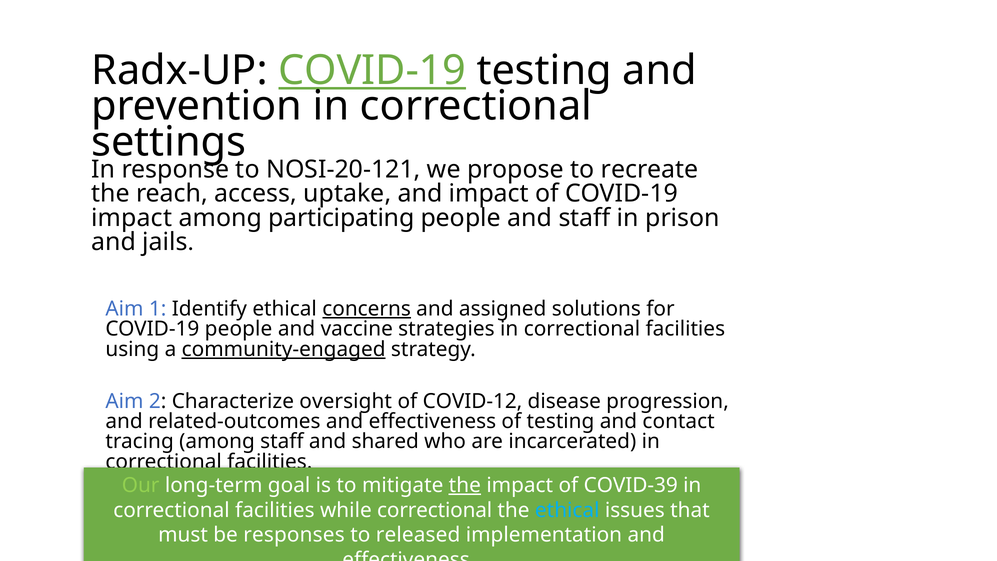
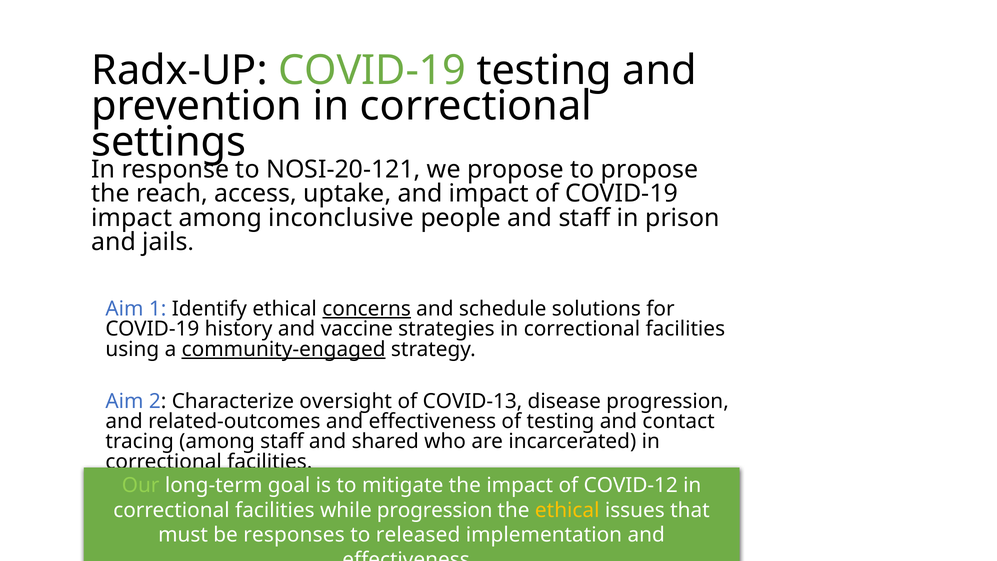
COVID-19 underline: present -> none (372, 70)
to recreate: recreate -> propose (650, 169)
participating: participating -> inconclusive (341, 218)
assigned: assigned -> schedule (503, 309)
COVID-19 people: people -> history (239, 329)
COVID-12: COVID-12 -> COVID-13 (472, 401)
the underline: present -> none (465, 485)
COVID-39: COVID-39 -> COVID-12 (631, 485)
while correctional: correctional -> progression (435, 510)
ethical colour: light blue -> yellow (567, 510)
